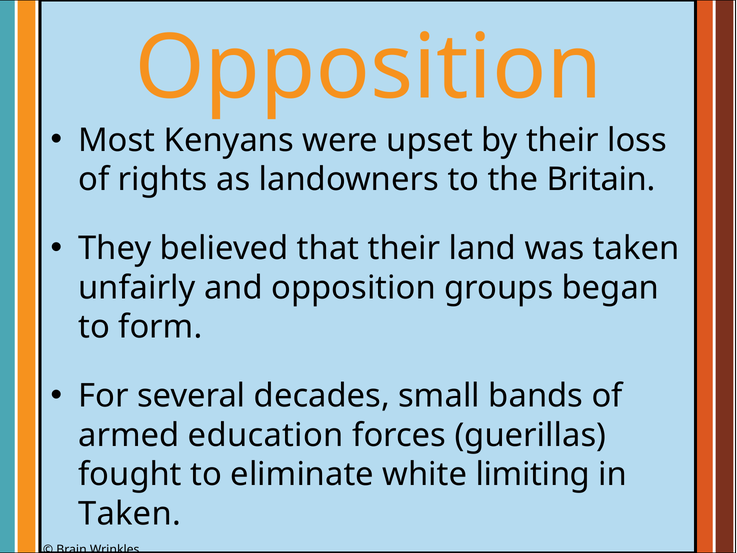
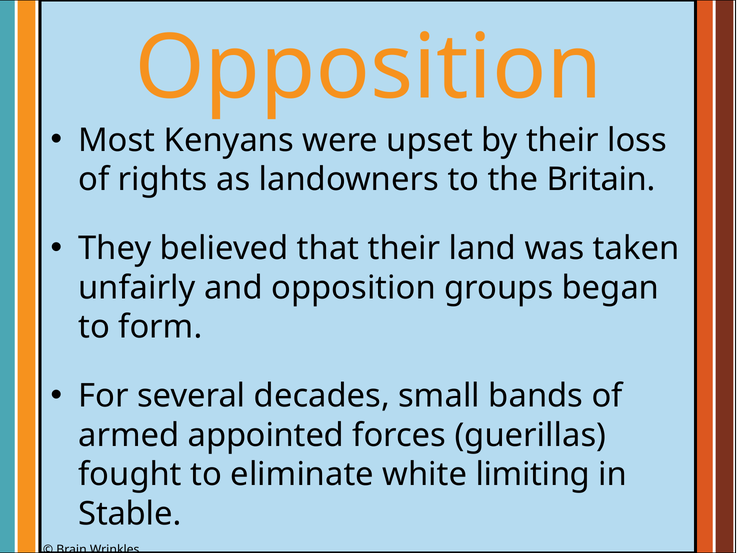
education: education -> appointed (266, 435)
Taken: Taken -> Stable (130, 514)
